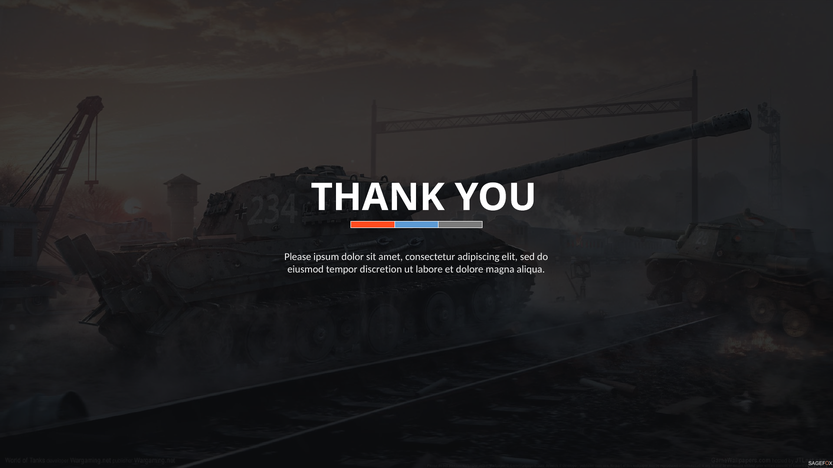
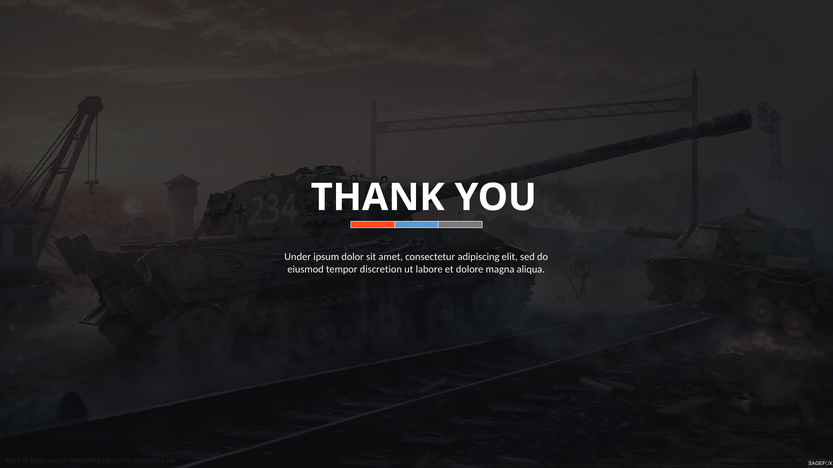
Please: Please -> Under (298, 257)
